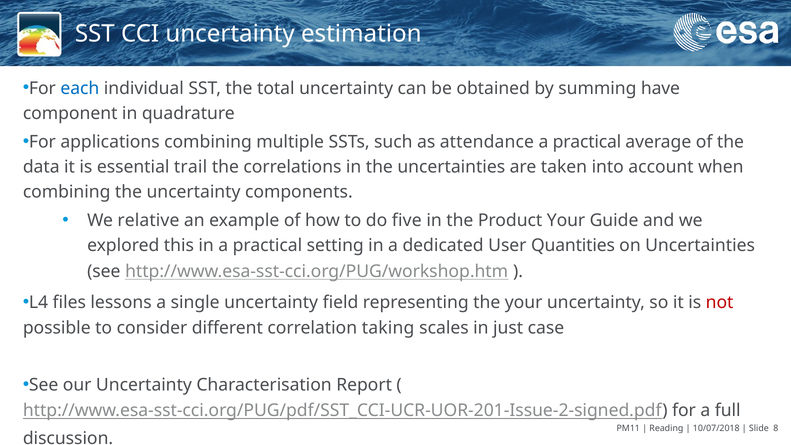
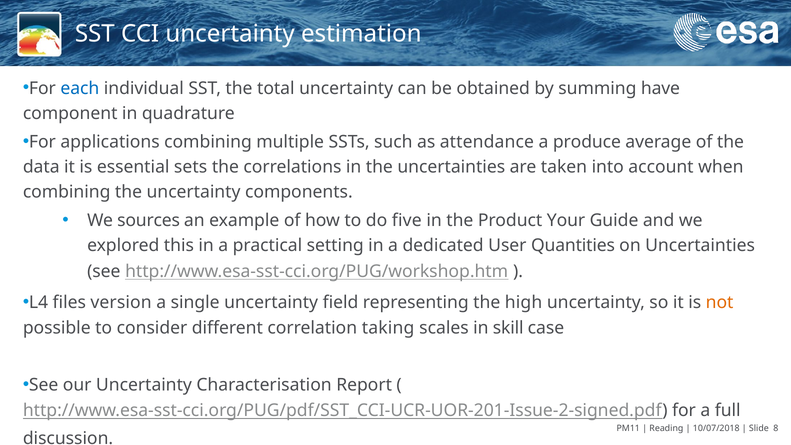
practical: practical -> produce (587, 142)
trail: trail -> sets (191, 167)
relative: relative -> sources (149, 221)
lessons: lessons -> version (121, 303)
the your: your -> high (524, 303)
not colour: red -> orange (720, 303)
just: just -> skill (508, 328)
